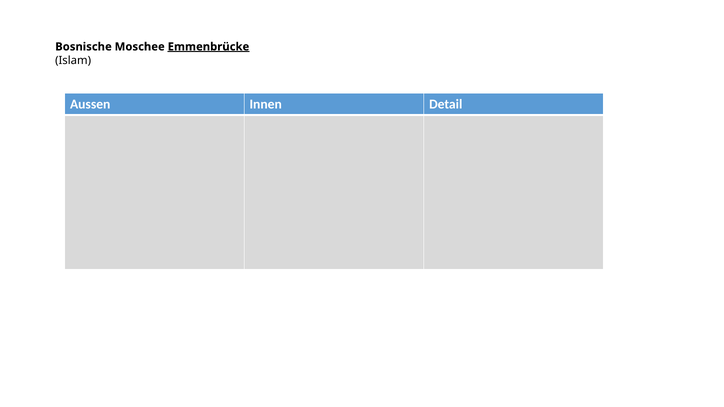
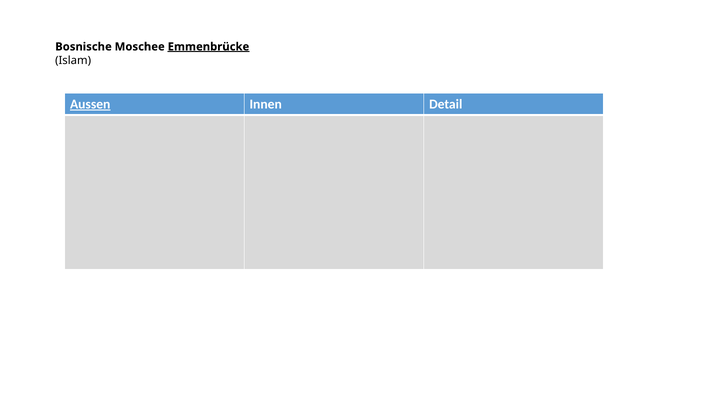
Aussen underline: none -> present (90, 104)
